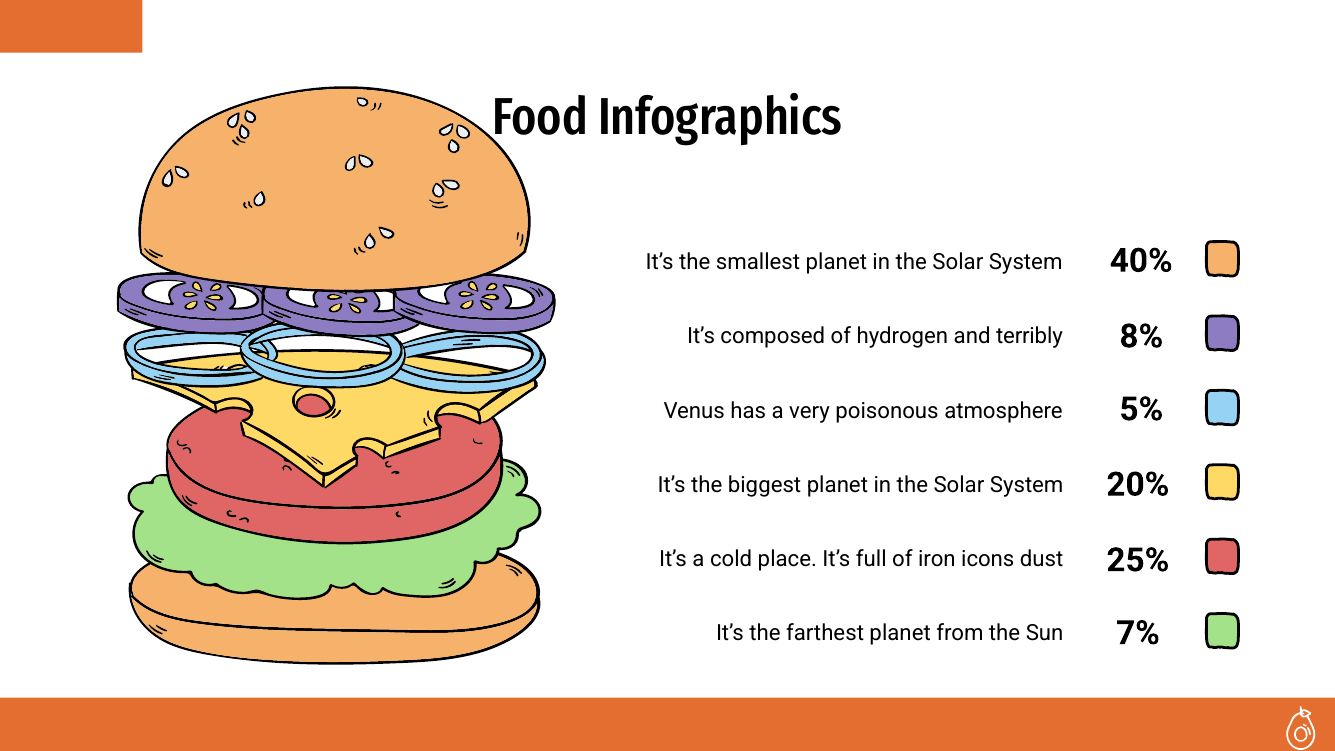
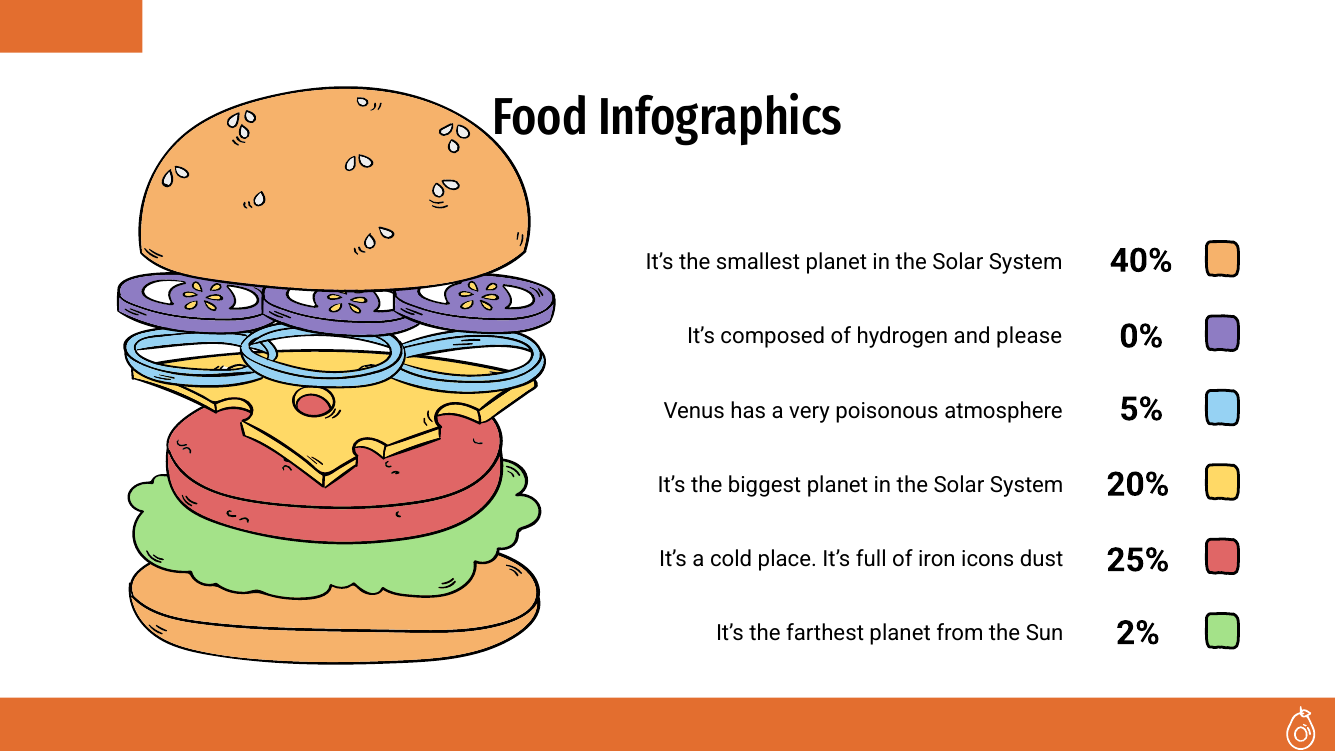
8%: 8% -> 0% (1141, 336)
terribly: terribly -> please (1029, 336)
7%: 7% -> 2% (1138, 633)
